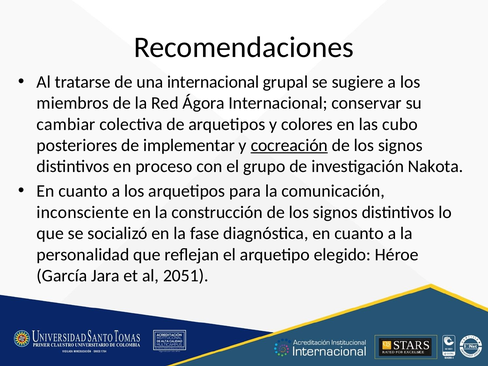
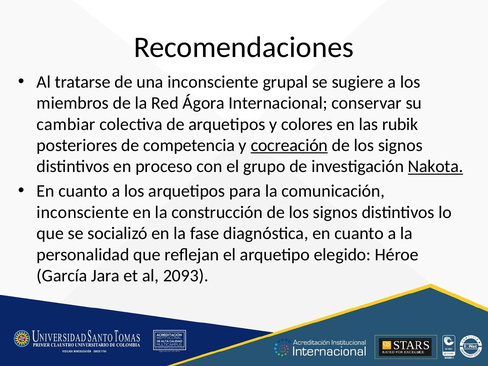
una internacional: internacional -> inconsciente (213, 82)
cubo: cubo -> rubik (400, 124)
implementar: implementar -> competencia (189, 145)
Nakota underline: none -> present (436, 166)
2051: 2051 -> 2093 (186, 276)
